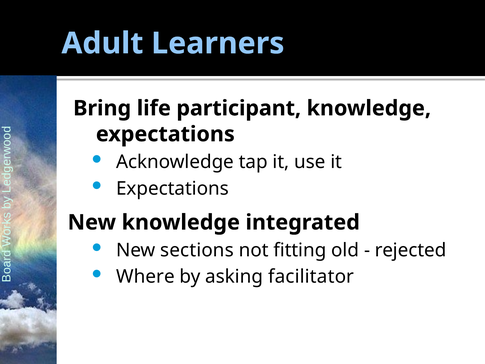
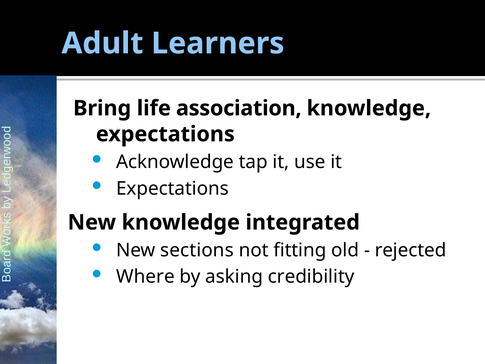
participant: participant -> association (239, 108)
facilitator: facilitator -> credibility (311, 277)
